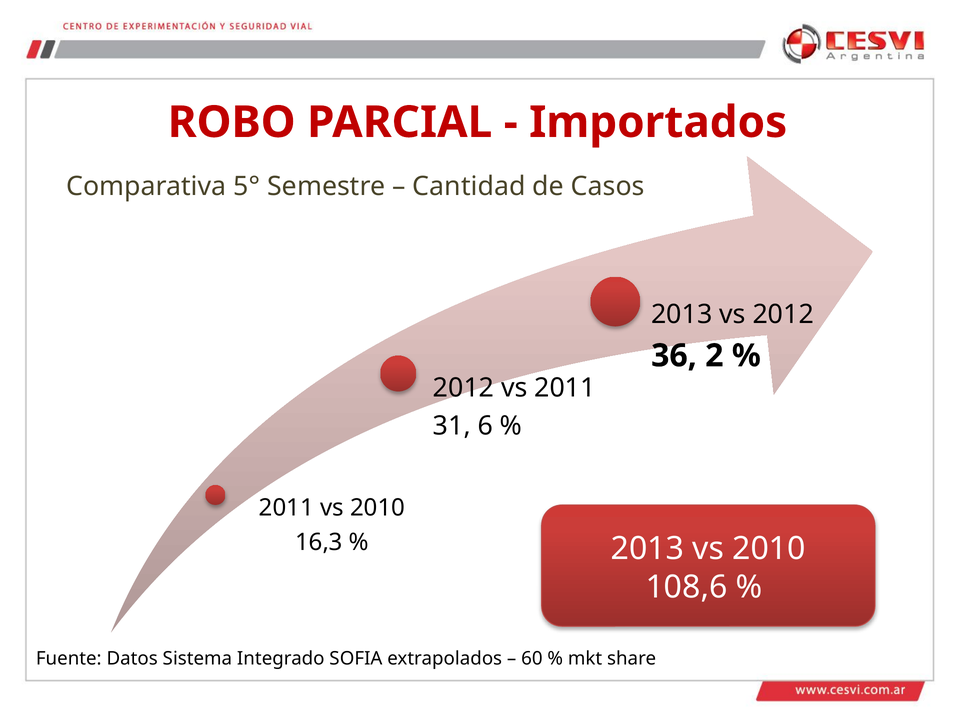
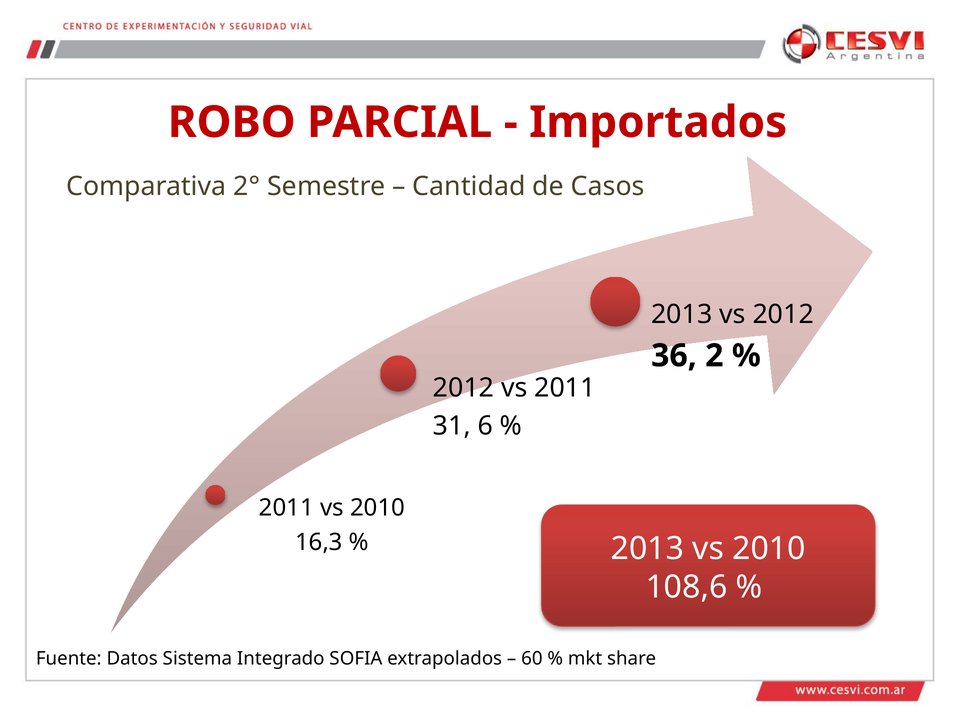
5°: 5° -> 2° (247, 186)
